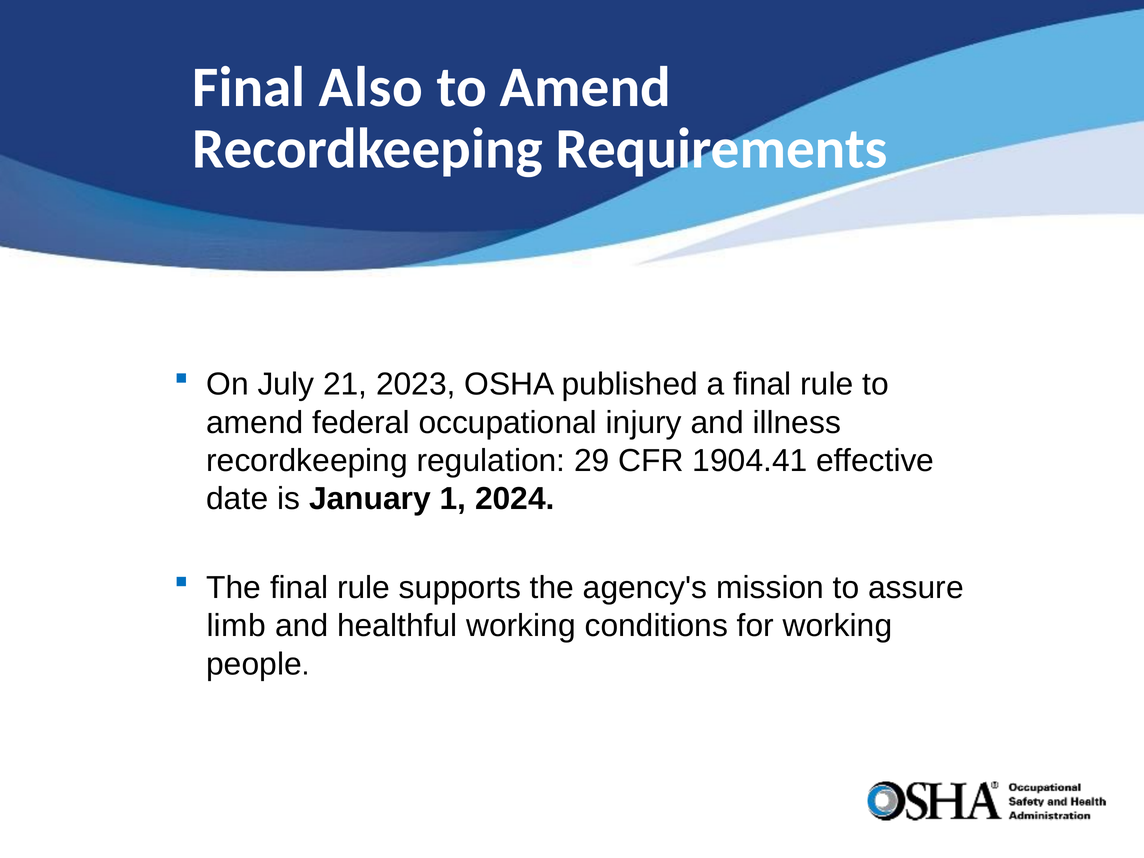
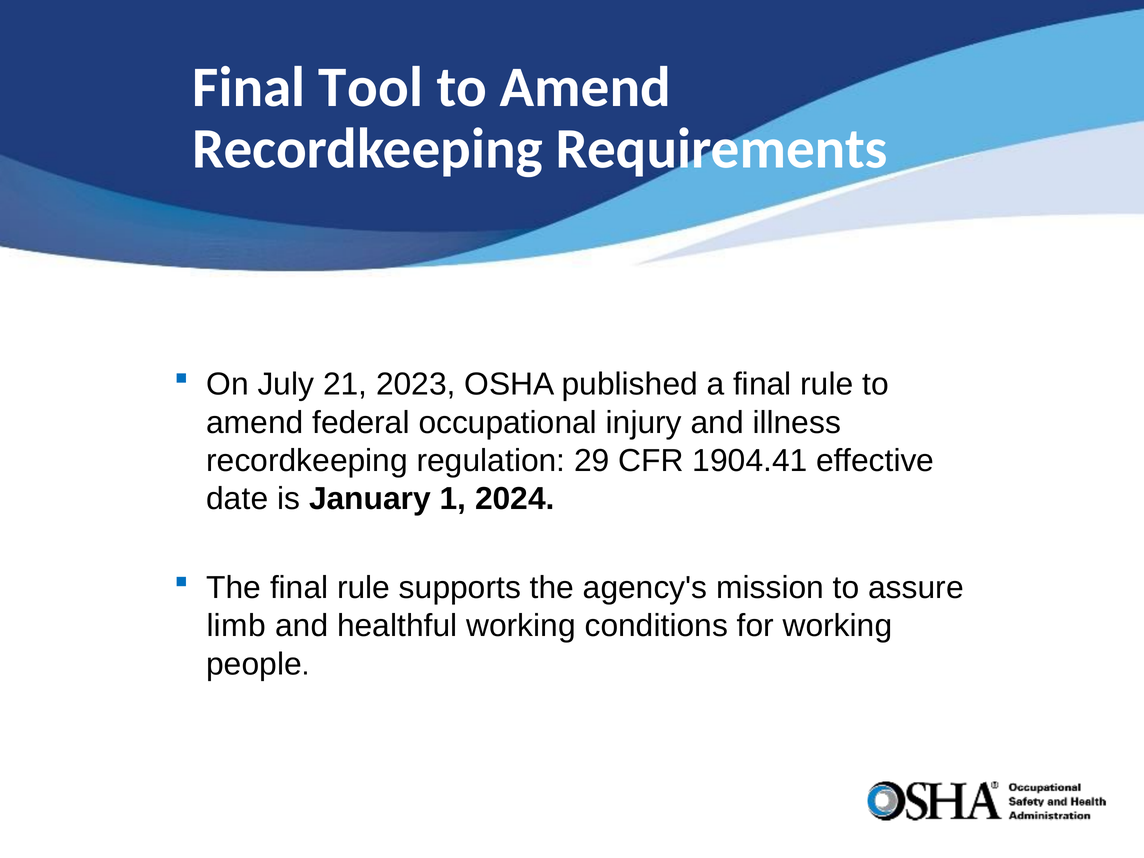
Also: Also -> Tool (371, 87)
